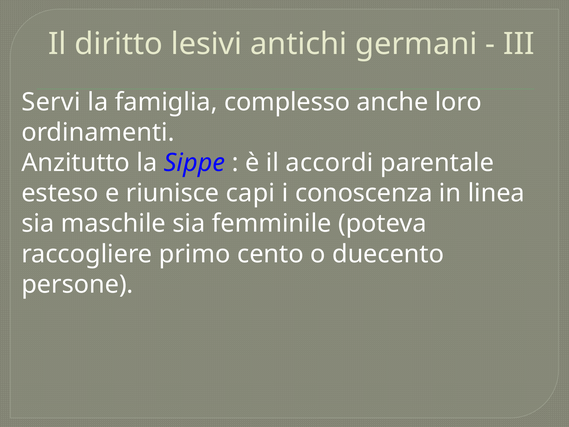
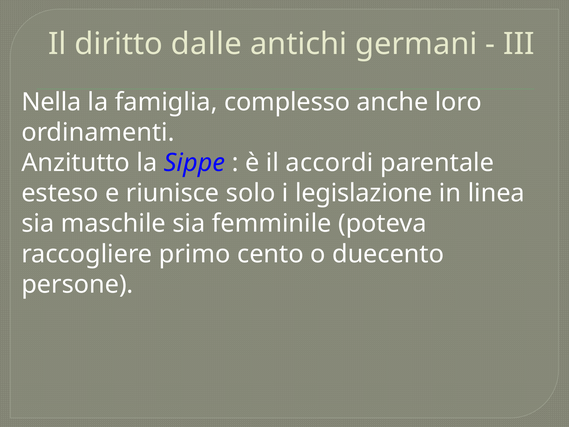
lesivi: lesivi -> dalle (206, 44)
Servi: Servi -> Nella (51, 102)
capi: capi -> solo (251, 193)
conoscenza: conoscenza -> legislazione (364, 193)
